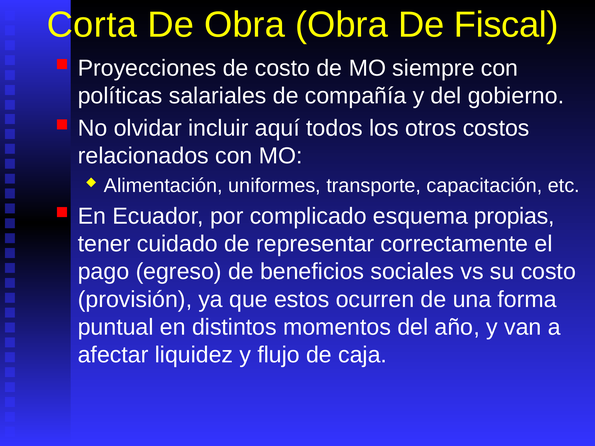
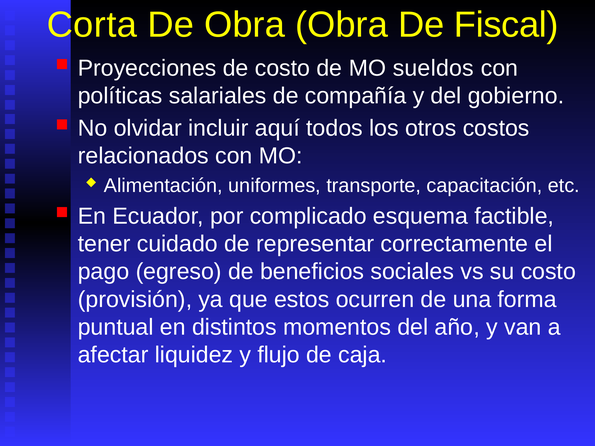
siempre: siempre -> sueldos (433, 68)
propias: propias -> factible (514, 216)
